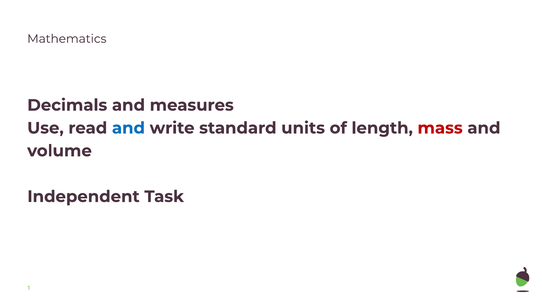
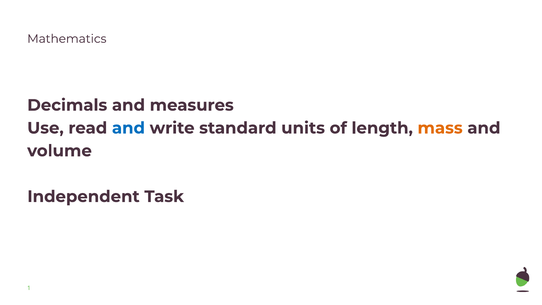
mass colour: red -> orange (440, 128)
